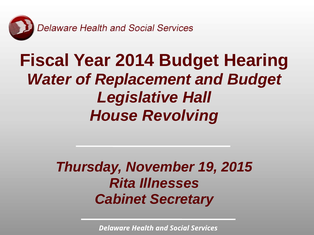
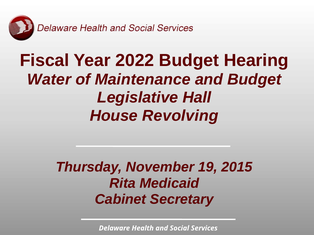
2014: 2014 -> 2022 (135, 60)
Replacement: Replacement -> Maintenance (143, 80)
Illnesses: Illnesses -> Medicaid (169, 184)
